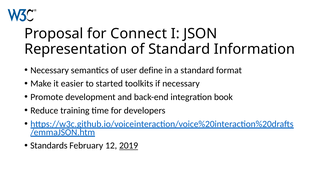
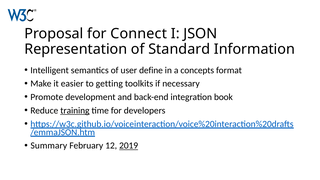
Necessary: Necessary -> Intelligent (50, 70)
a standard: standard -> concepts (197, 70)
started: started -> getting (109, 84)
training underline: none -> present (75, 110)
Standards: Standards -> Summary (49, 146)
